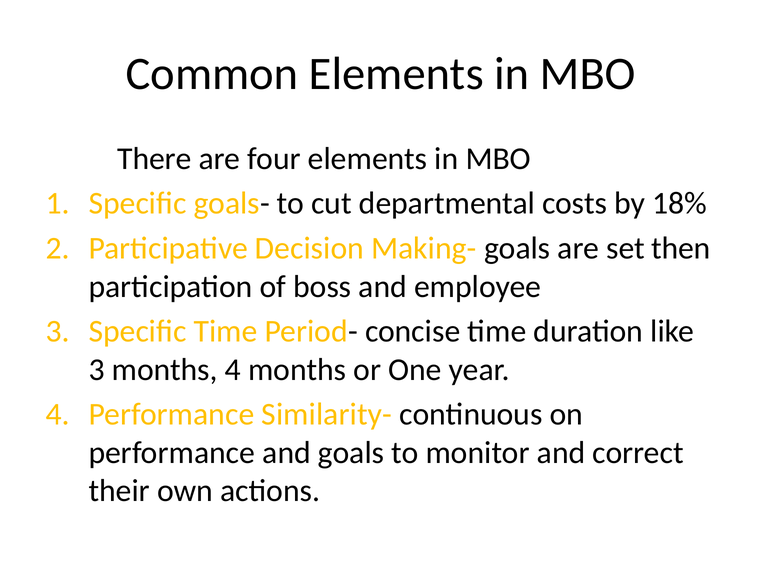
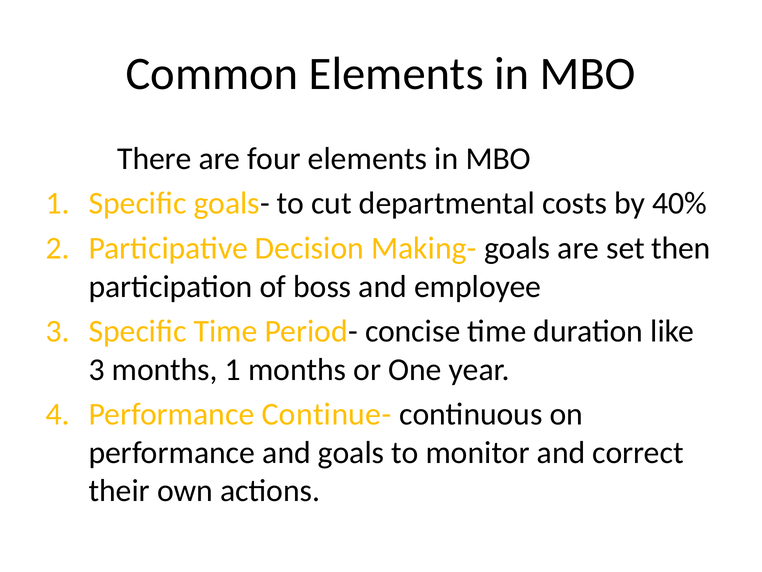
18%: 18% -> 40% (680, 203)
months 4: 4 -> 1 (233, 369)
Similarity-: Similarity- -> Continue- (327, 414)
